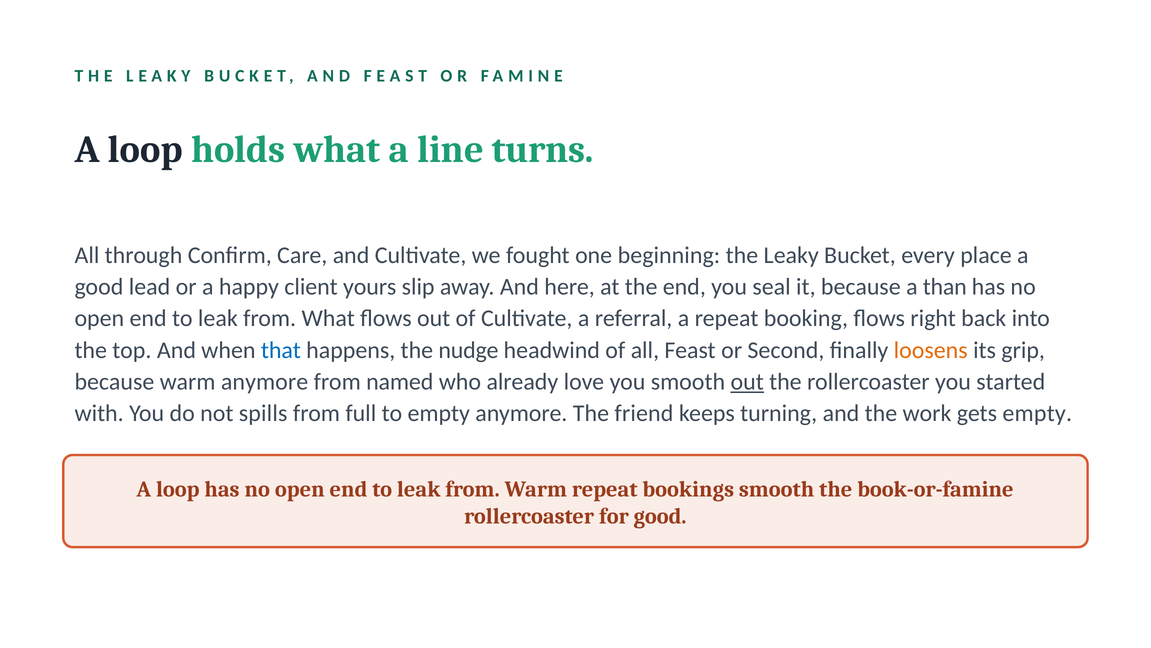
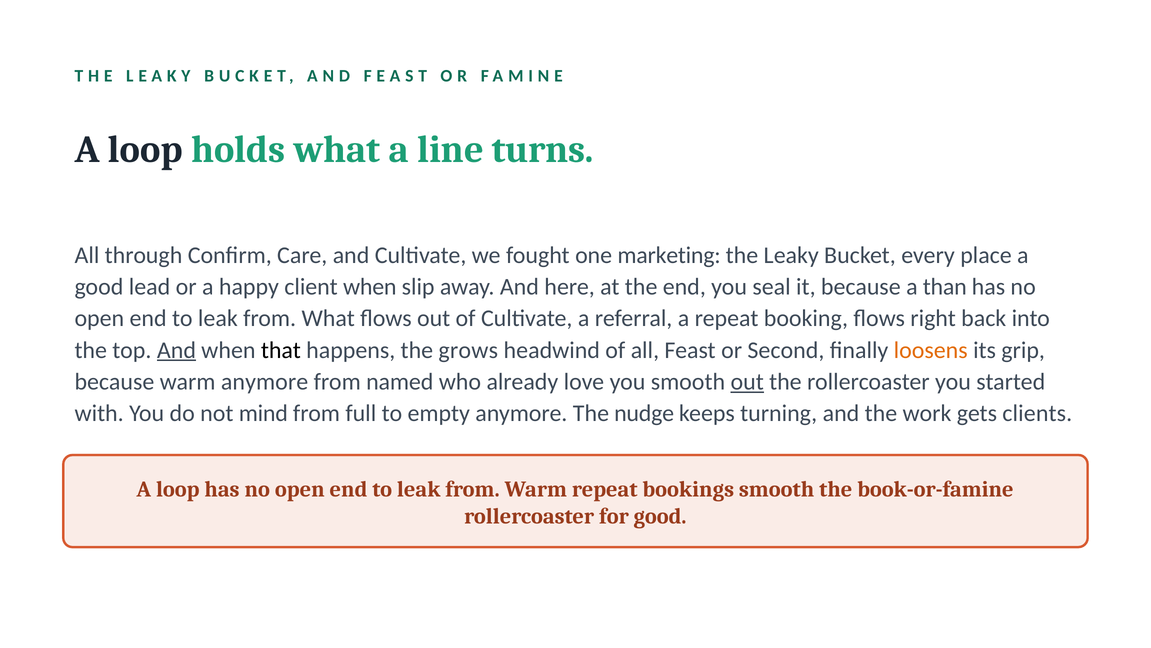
beginning: beginning -> marketing (669, 255)
client yours: yours -> when (370, 287)
And underline: none -> present (176, 350)
that colour: blue -> black (281, 350)
nudge: nudge -> grows (468, 350)
spills: spills -> mind (263, 413)
friend: friend -> nudge (644, 413)
gets empty: empty -> clients (1037, 413)
